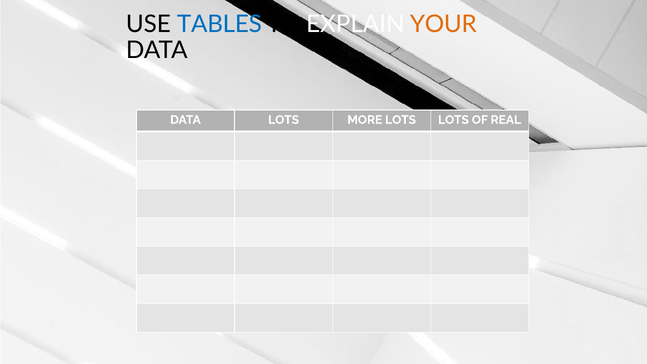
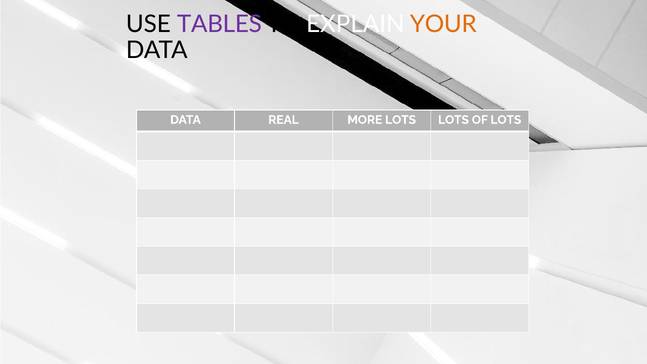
TABLES colour: blue -> purple (219, 24)
DATA LOTS: LOTS -> REAL (284, 120)
OF REAL: REAL -> LOTS (506, 120)
